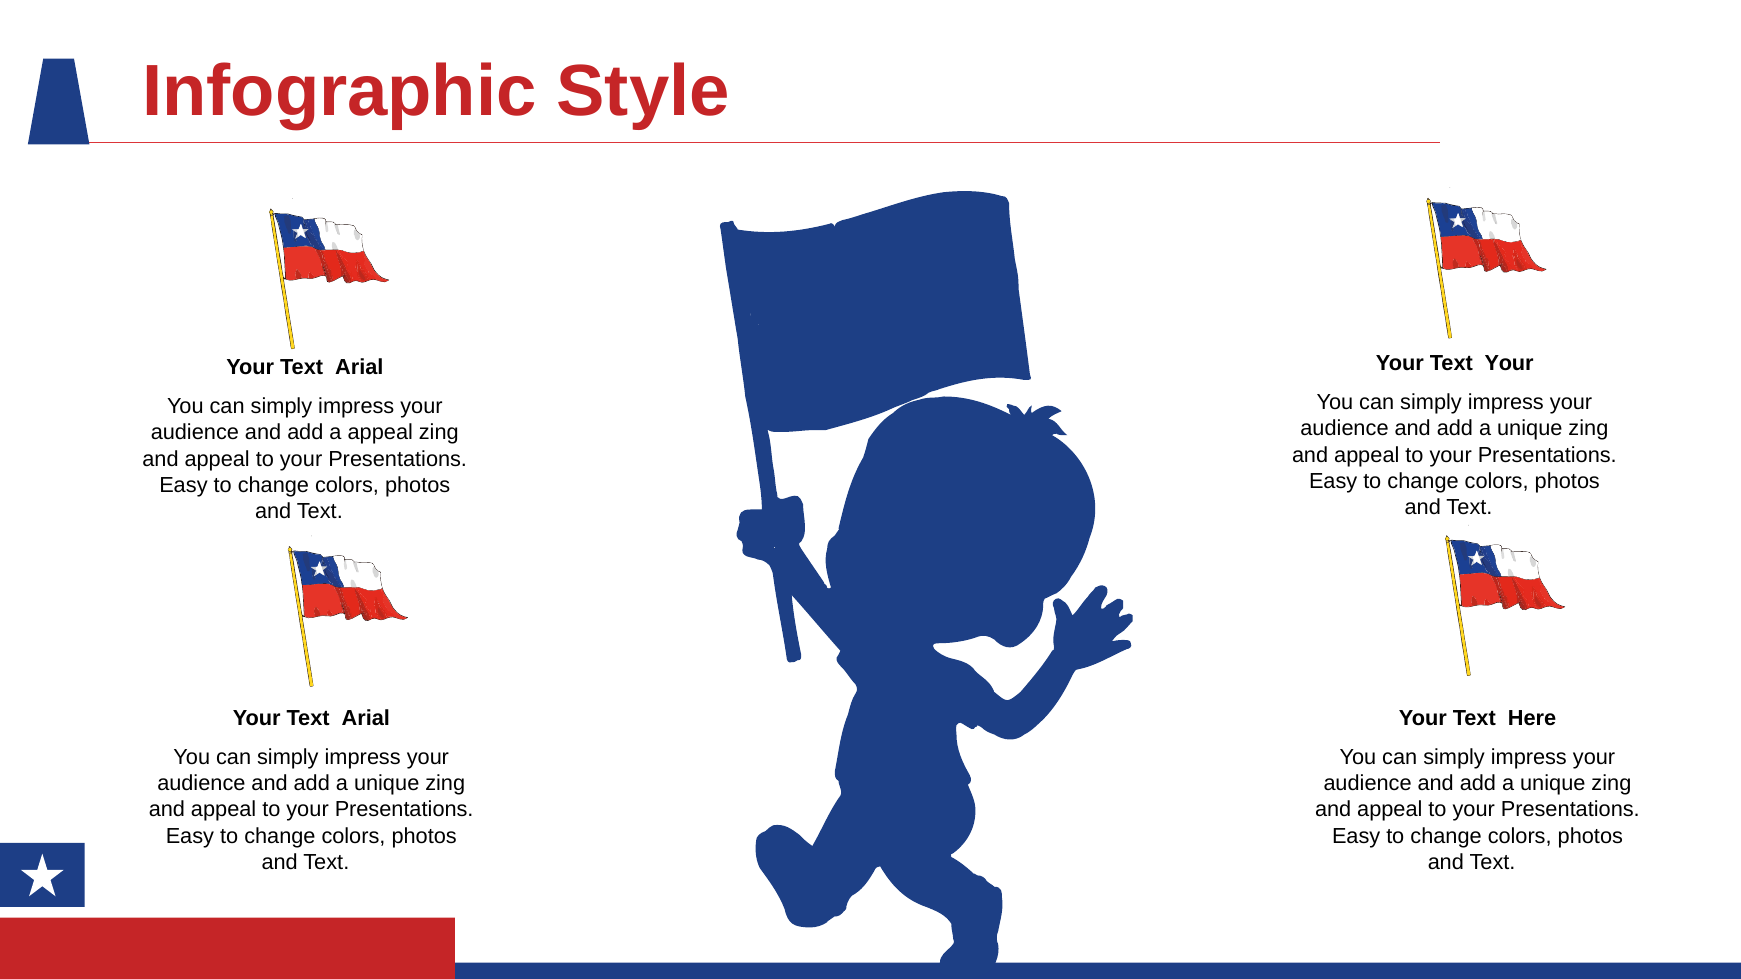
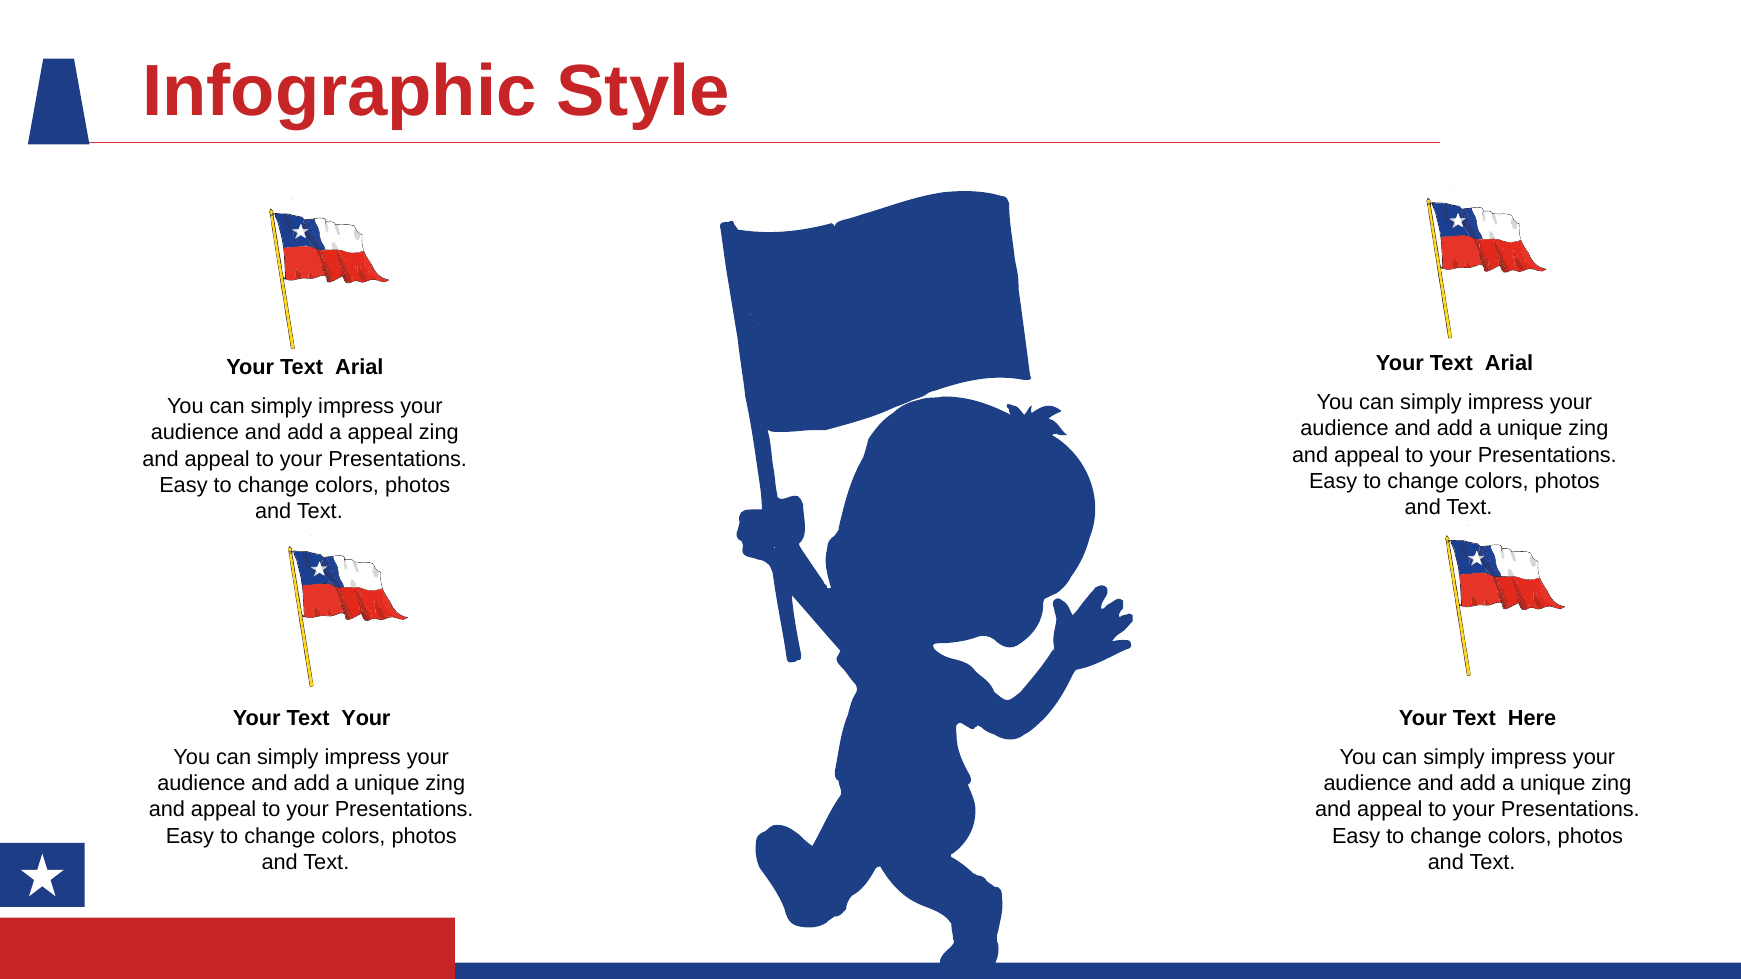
Your: Your -> Arial (1509, 363)
Arial: Arial -> Your (366, 718)
